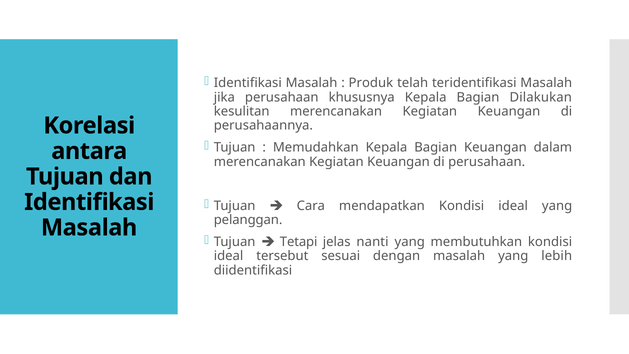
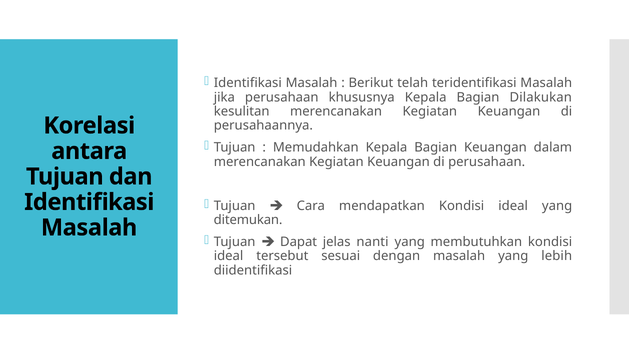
Produk: Produk -> Berikut (371, 83)
pelanggan: pelanggan -> ditemukan (248, 220)
Tetapi: Tetapi -> Dapat (299, 242)
